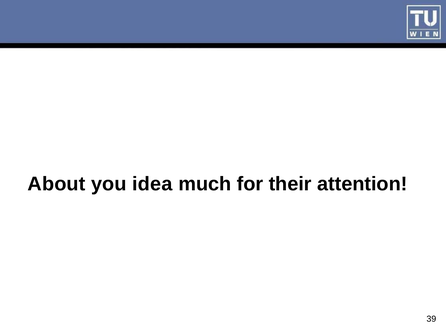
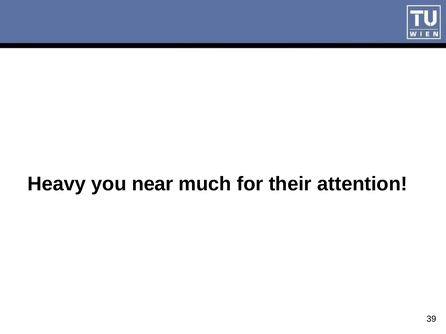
About: About -> Heavy (57, 184)
idea: idea -> near (153, 184)
